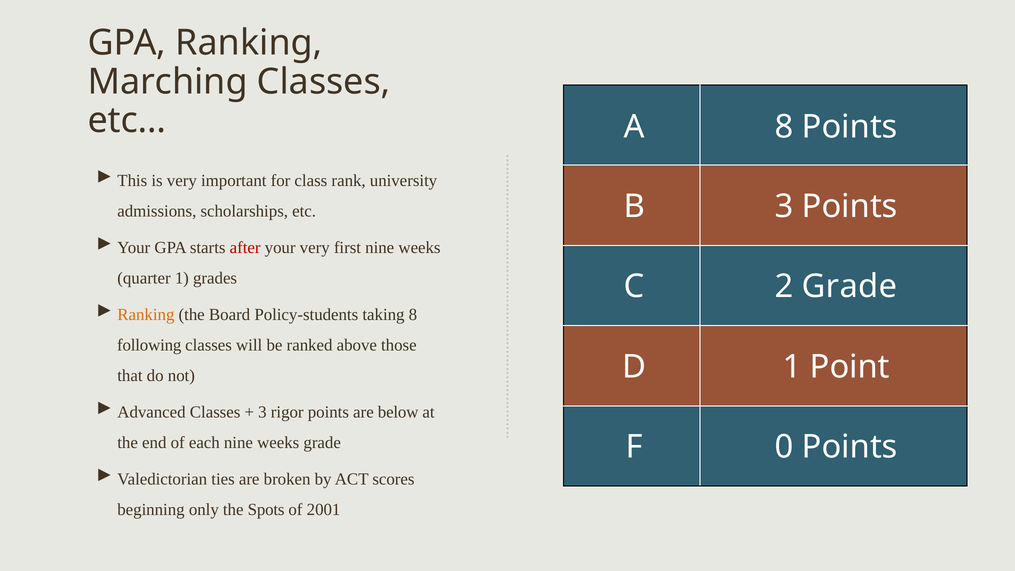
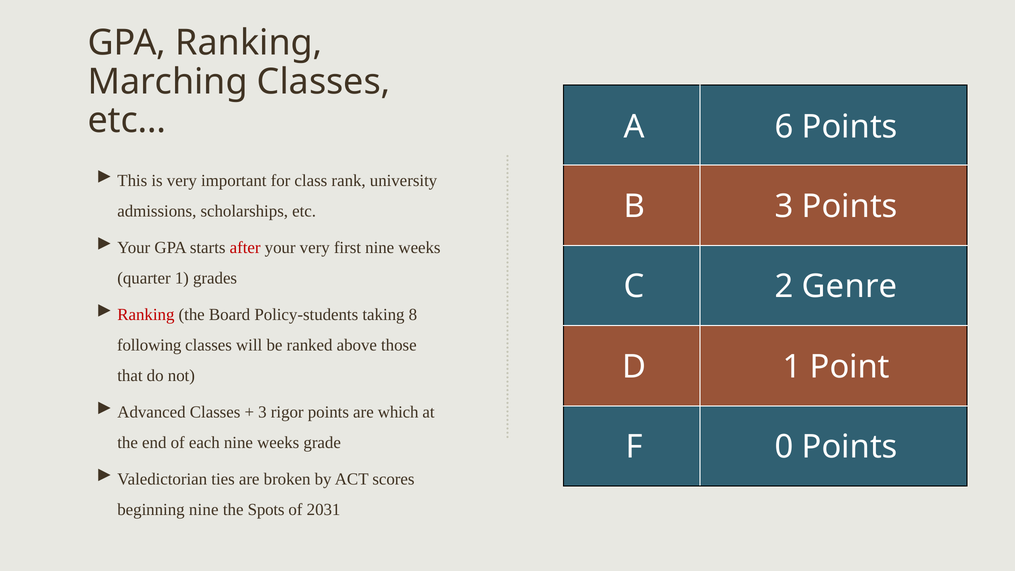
A 8: 8 -> 6 (784, 127)
2 Grade: Grade -> Genre (850, 286)
Ranking colour: orange -> red (146, 315)
below: below -> which (398, 412)
beginning only: only -> nine (204, 509)
2001: 2001 -> 2031 (324, 509)
